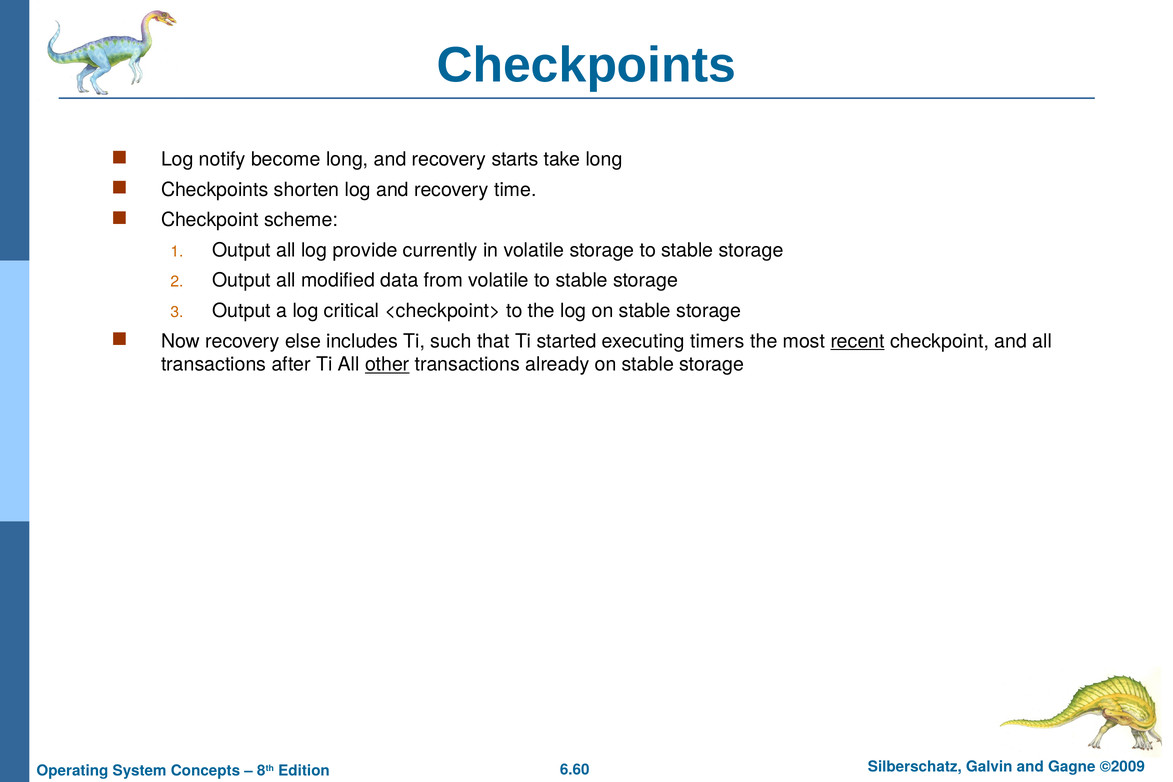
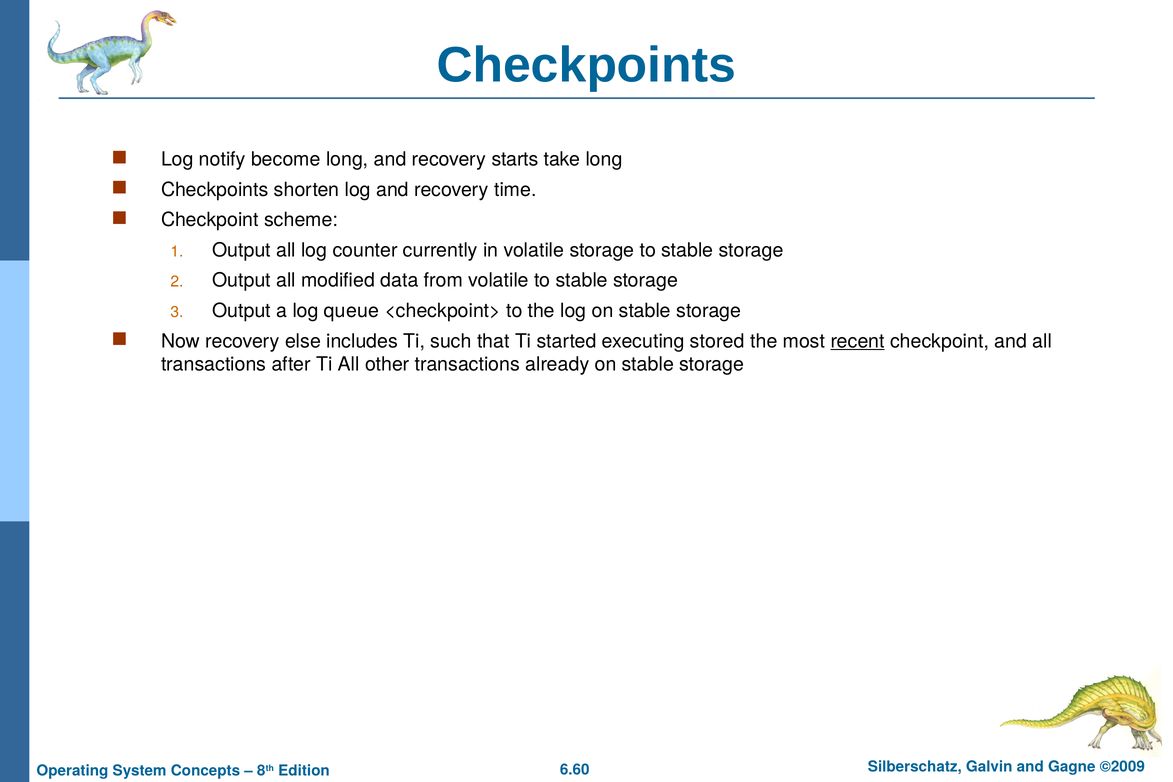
provide: provide -> counter (365, 250)
critical: critical -> queue (351, 311)
timers: timers -> stored (717, 341)
other underline: present -> none (387, 365)
